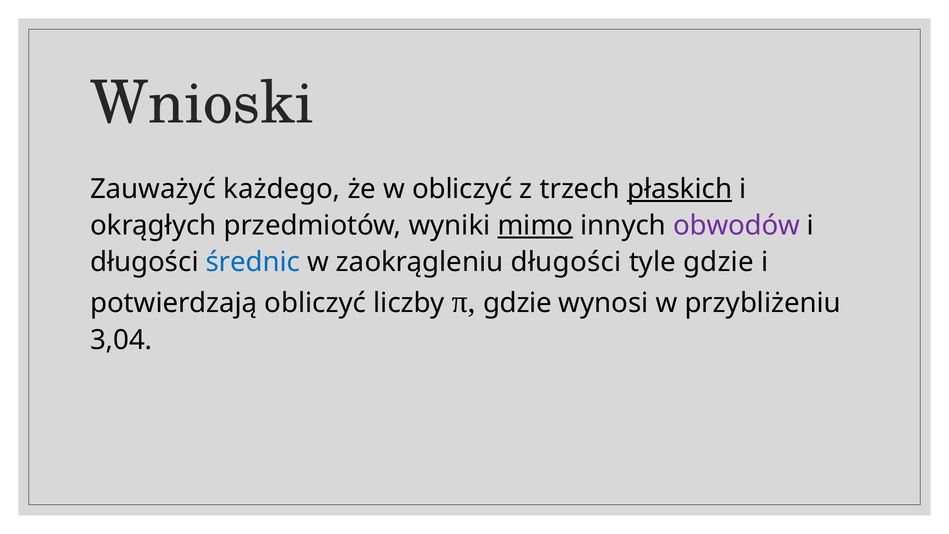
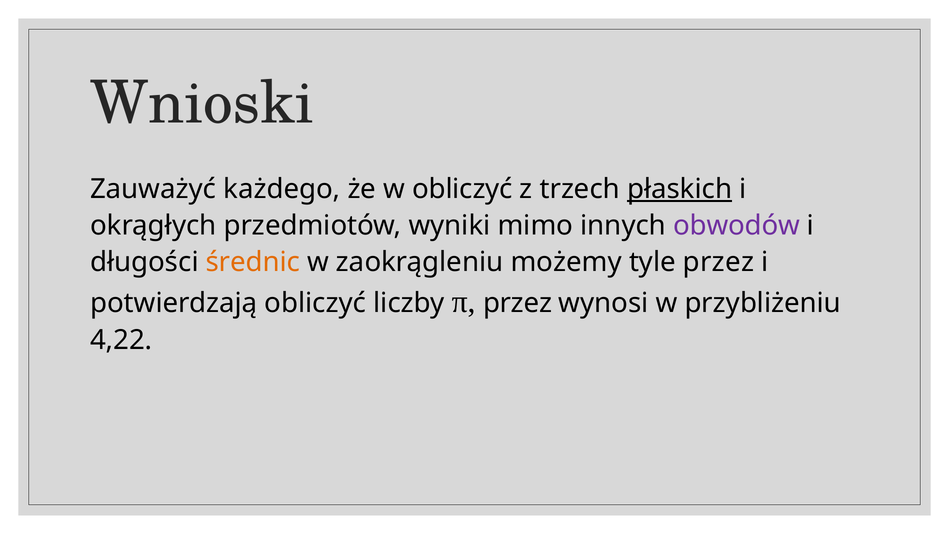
mimo underline: present -> none (535, 226)
średnic colour: blue -> orange (253, 262)
zaokrągleniu długości: długości -> możemy (566, 262)
tyle gdzie: gdzie -> przez (718, 262)
π gdzie: gdzie -> przez (518, 303)
3,04: 3,04 -> 4,22 (121, 340)
